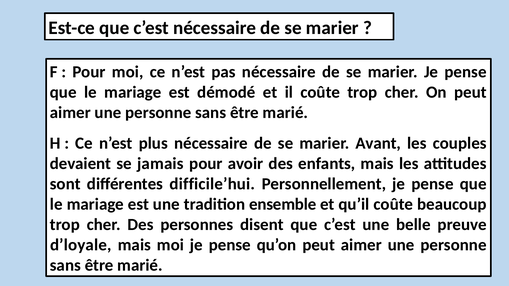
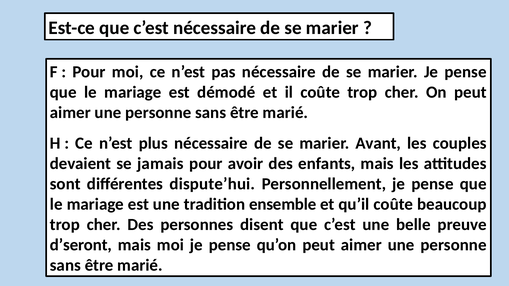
difficile’hui: difficile’hui -> dispute’hui (212, 184)
d’loyale: d’loyale -> d’seront (81, 245)
